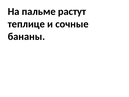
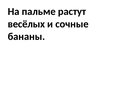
теплице: теплице -> весёлых (26, 24)
